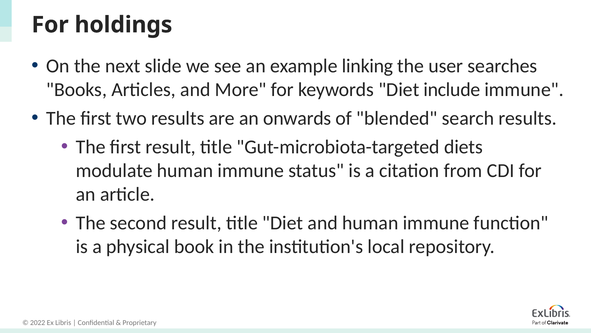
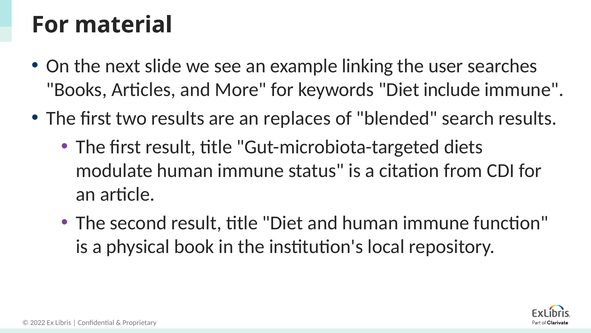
holdings: holdings -> material (123, 25)
onwards: onwards -> replaces (297, 118)
